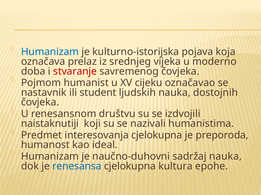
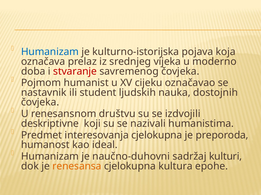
naistaknutiji: naistaknutiji -> deskriptivne (50, 124)
sadržaj nauka: nauka -> kulturi (226, 157)
renesansa colour: blue -> orange (77, 167)
